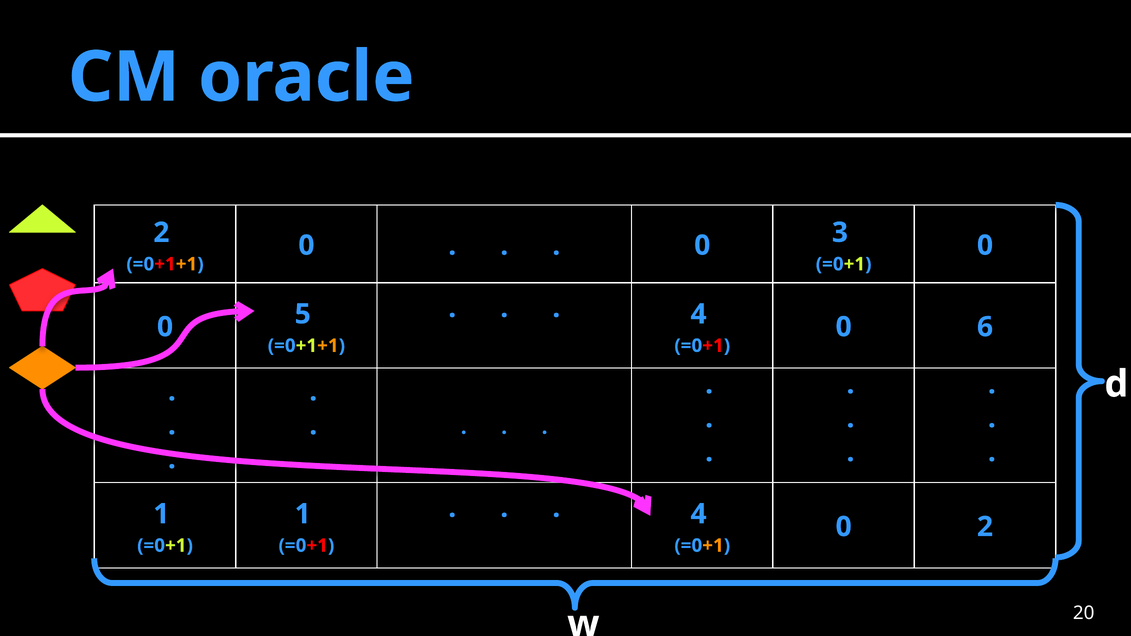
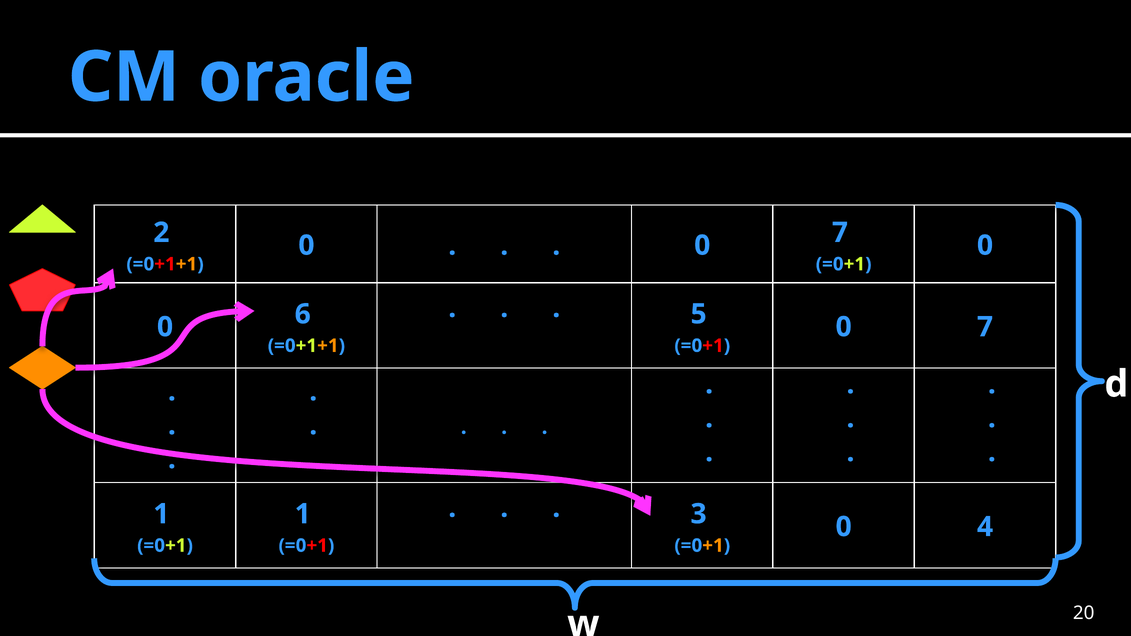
3: 3 -> 7 (840, 233)
4: 4 -> 5 (699, 314)
5: 5 -> 6 (303, 314)
6: 6 -> 7 (985, 327)
4: 4 -> 3 (699, 514)
0 2: 2 -> 4 (985, 527)
